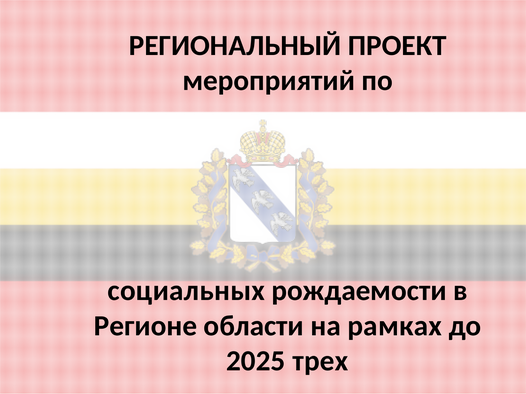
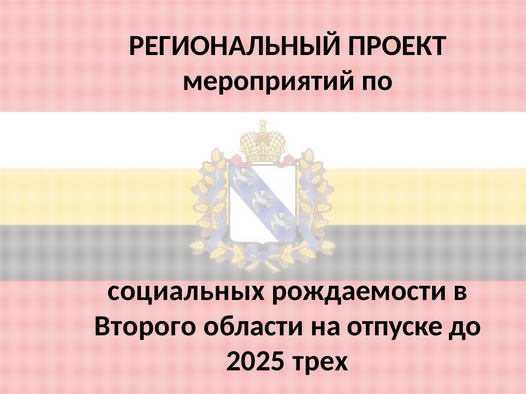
Регионе: Регионе -> Второго (145, 326)
рамках: рамках -> отпуске (395, 326)
